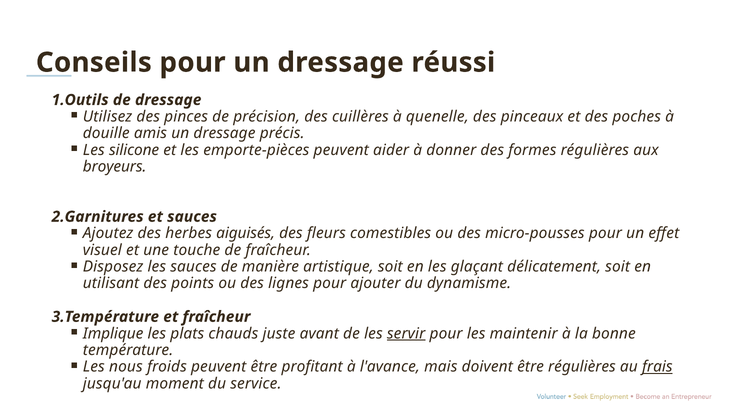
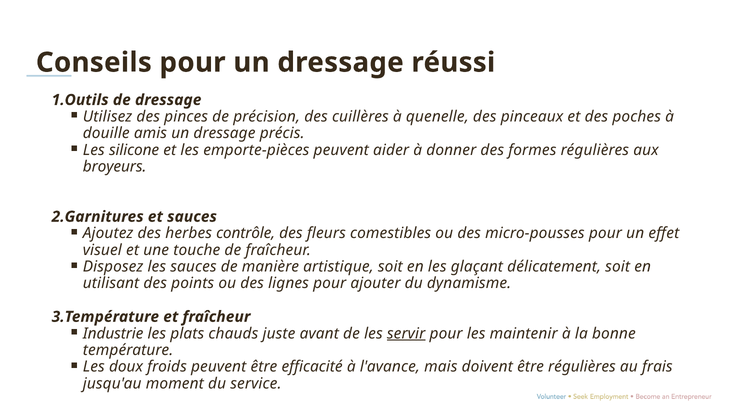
aiguisés: aiguisés -> contrôle (246, 233)
Implique: Implique -> Industrie (113, 333)
nous: nous -> doux (126, 367)
profitant: profitant -> efficacité (312, 367)
frais underline: present -> none (657, 367)
